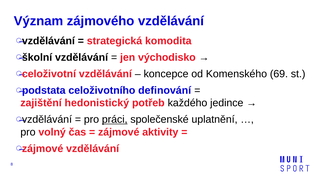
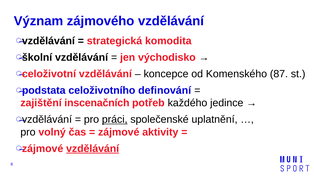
69: 69 -> 87 (279, 74)
hedonistický: hedonistický -> inscenačních (97, 103)
vzdělávání underline: none -> present (93, 148)
